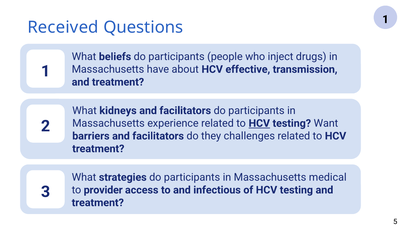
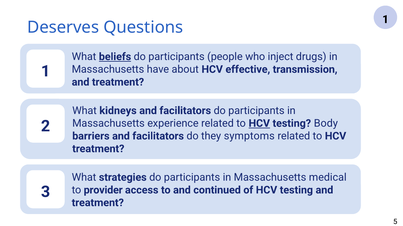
Received: Received -> Deserves (63, 27)
beliefs underline: none -> present (115, 57)
Want: Want -> Body (326, 124)
challenges: challenges -> symptoms (249, 136)
infectious: infectious -> continued (217, 191)
